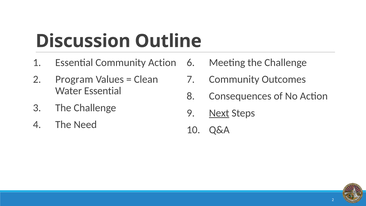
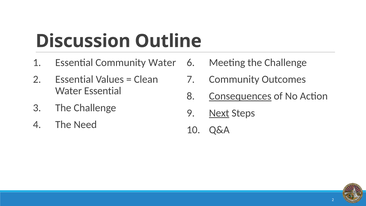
Community Action: Action -> Water (162, 62)
2 Program: Program -> Essential (74, 79)
Consequences underline: none -> present (240, 96)
